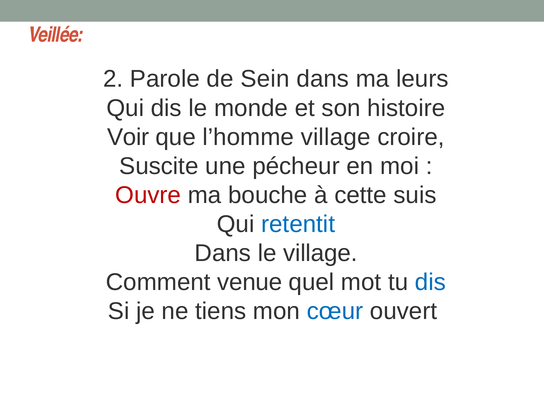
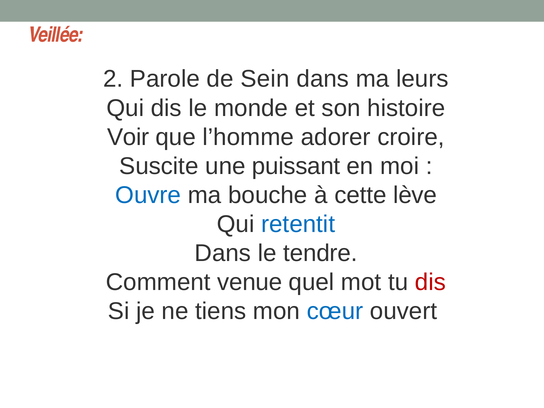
l’homme village: village -> adorer (336, 137)
pécheur: pécheur -> puissant (296, 166)
Ouvre colour: red -> blue (148, 195)
suis: suis -> lève (415, 195)
le village: village -> tendre (320, 253)
dis colour: blue -> red (430, 282)
